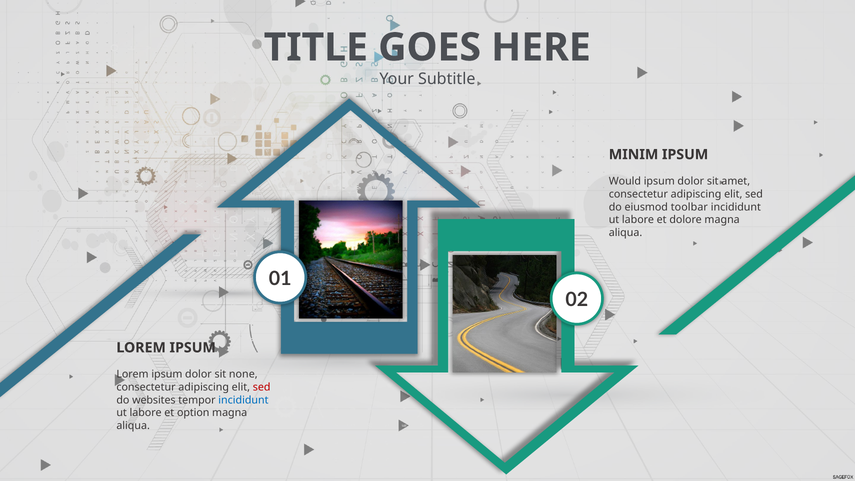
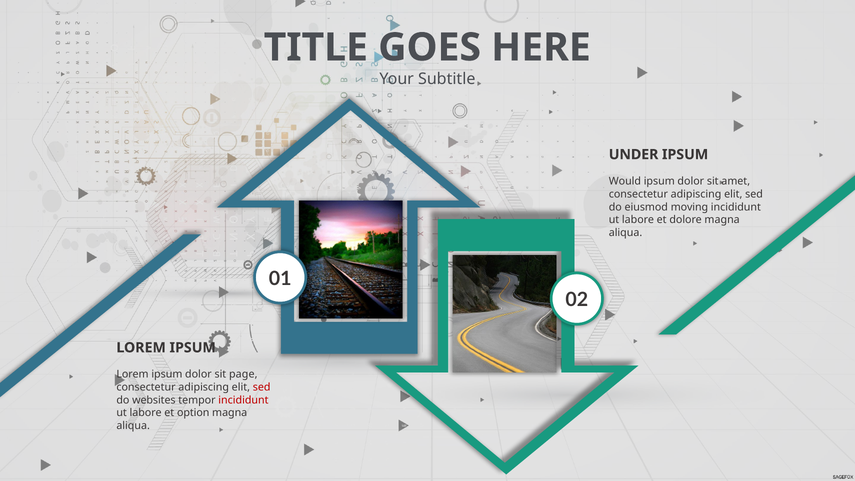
MINIM: MINIM -> UNDER (634, 155)
toolbar: toolbar -> moving (689, 207)
none: none -> page (243, 374)
incididunt colour: blue -> red (243, 400)
